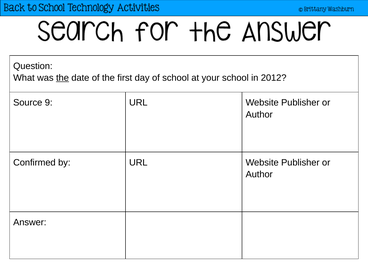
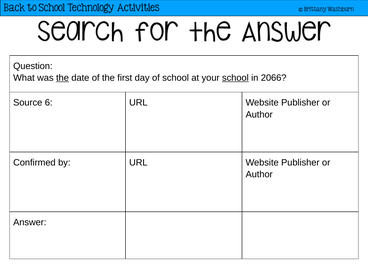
school underline: none -> present (235, 78)
2012: 2012 -> 2066 (274, 78)
9: 9 -> 6 (49, 103)
